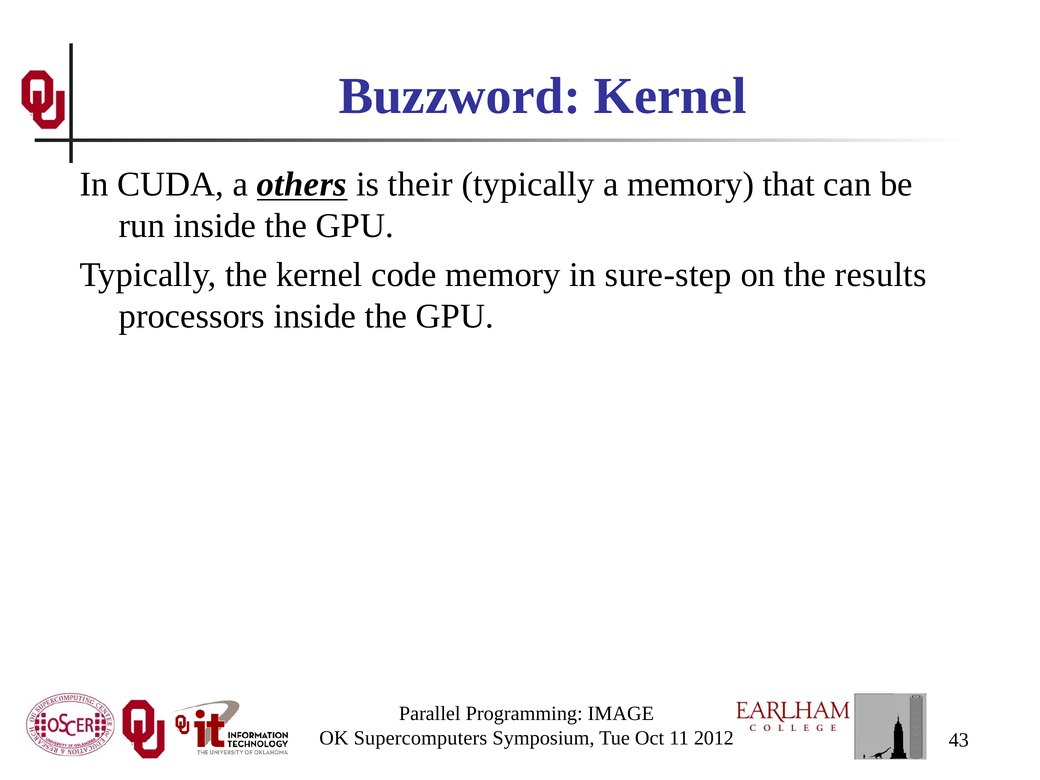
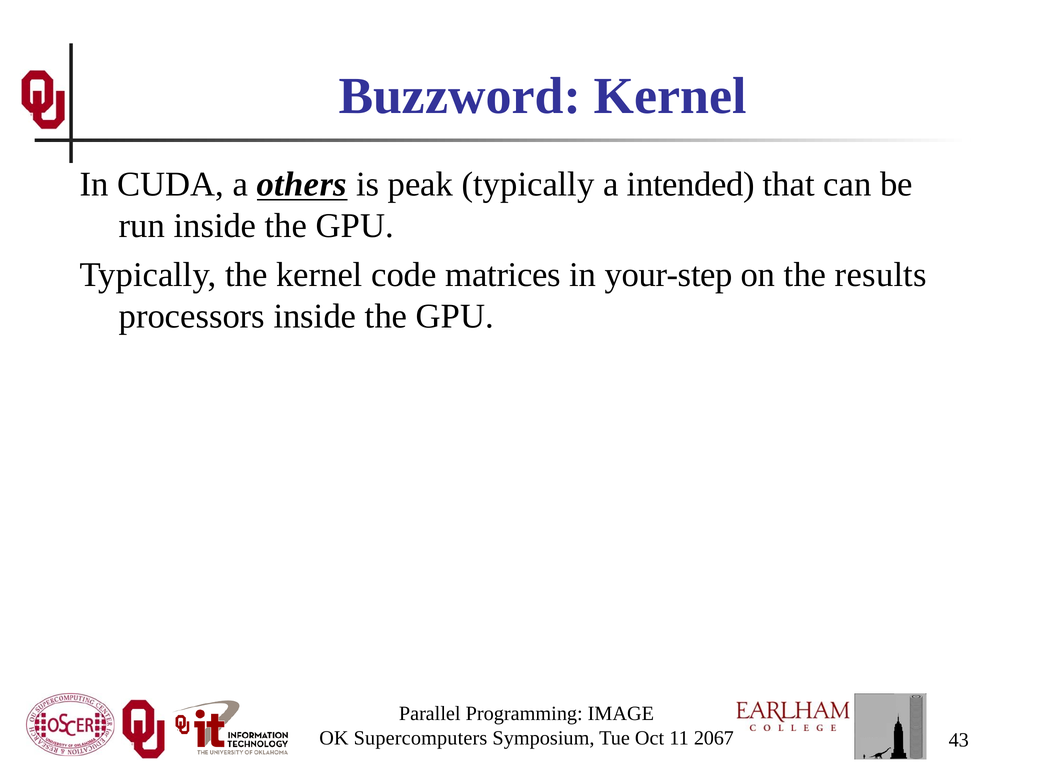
their: their -> peak (420, 184)
a memory: memory -> intended (691, 184)
code memory: memory -> matrices (503, 275)
sure-step: sure-step -> your-step (669, 275)
2012: 2012 -> 2067 (714, 738)
